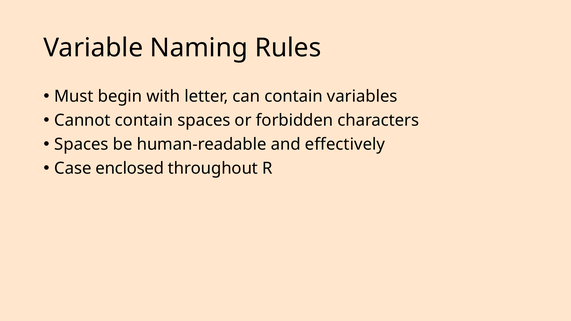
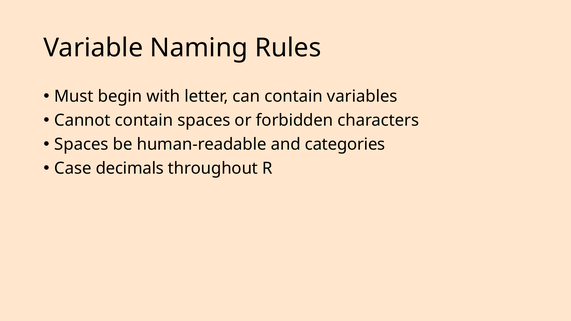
effectively: effectively -> categories (345, 144)
enclosed: enclosed -> decimals (130, 168)
